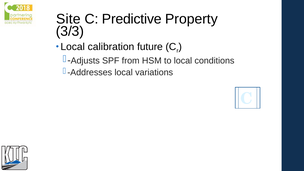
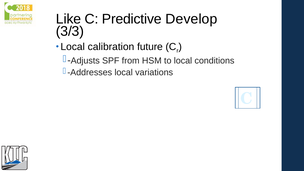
Site: Site -> Like (69, 19)
Property: Property -> Develop (191, 19)
